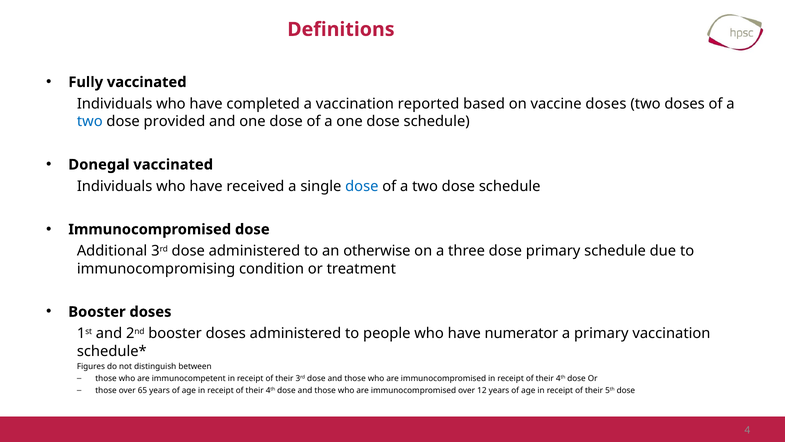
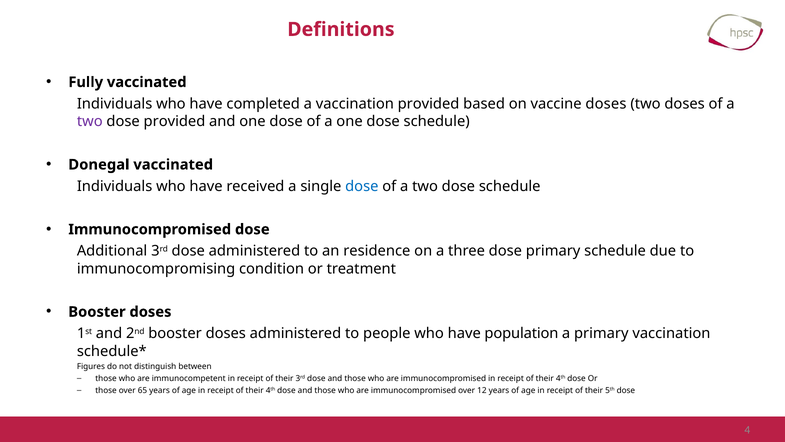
vaccination reported: reported -> provided (429, 104)
two colour: blue -> purple (90, 121)
otherwise: otherwise -> residence (377, 251)
numerator: numerator -> population (521, 333)
